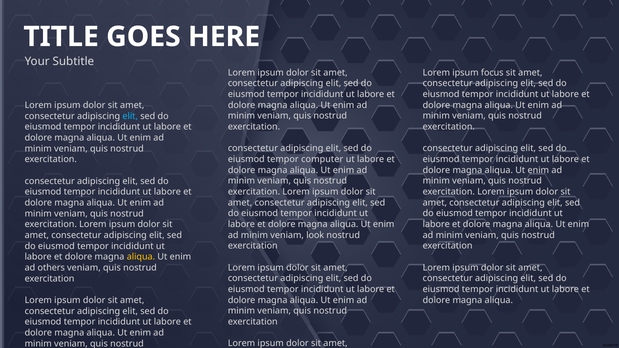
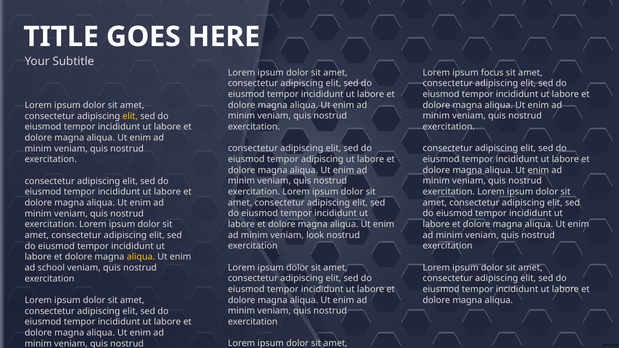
elit colour: light blue -> yellow (130, 116)
tempor computer: computer -> adipiscing (322, 159)
others: others -> school (51, 268)
